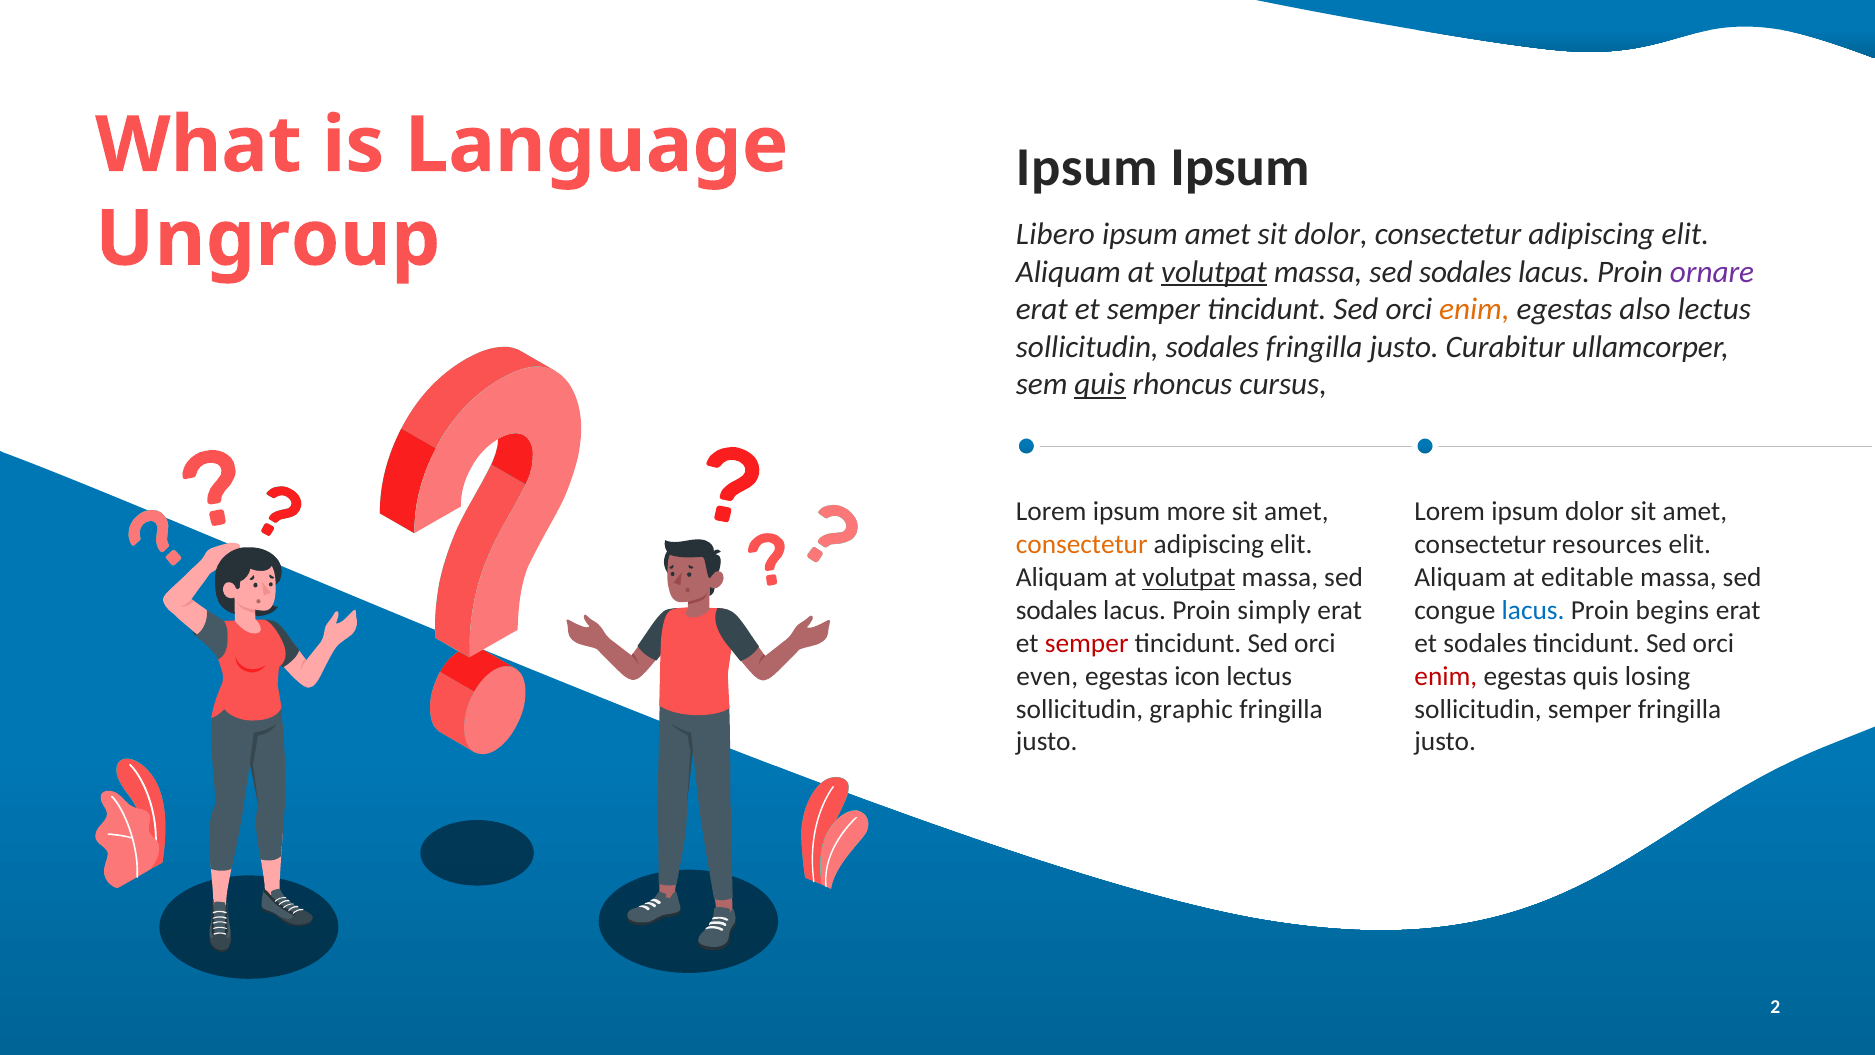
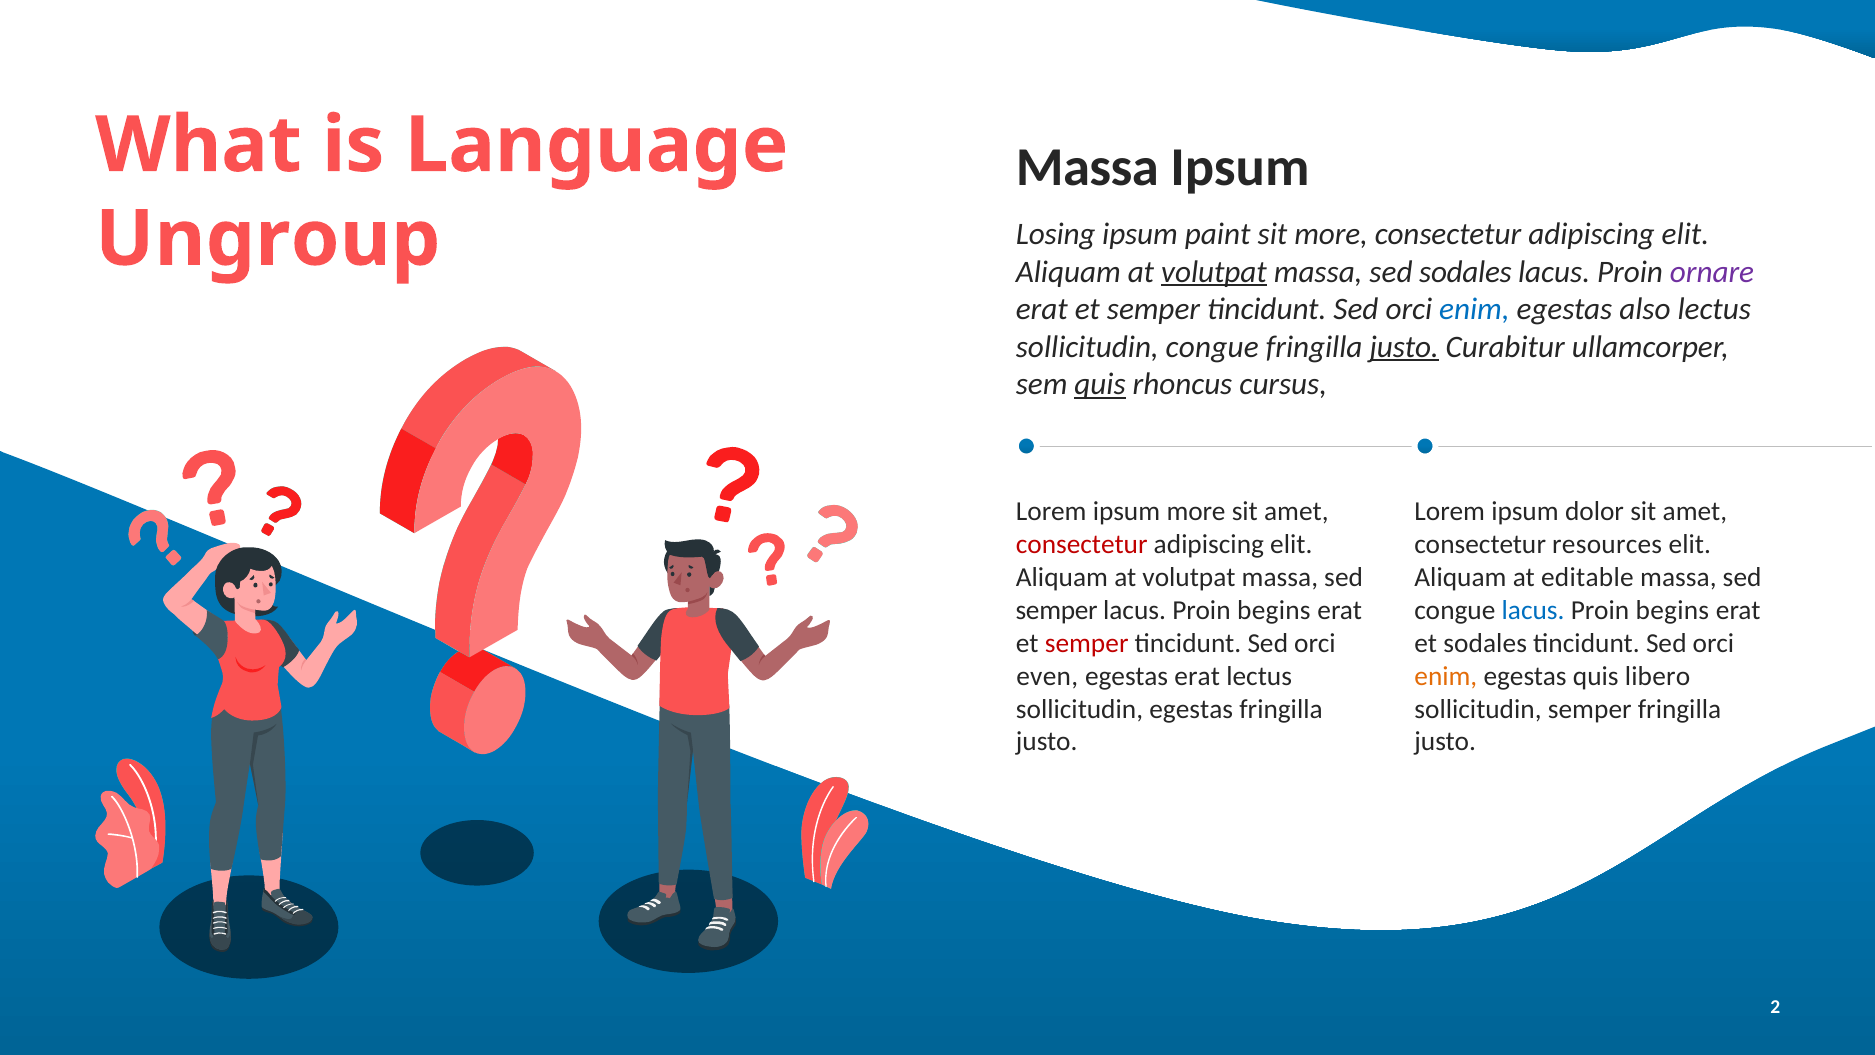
Ipsum: Ipsum -> Massa (1087, 168)
Libero: Libero -> Losing (1056, 234)
ipsum amet: amet -> paint (1218, 234)
sit dolor: dolor -> more (1331, 234)
enim colour: orange -> blue (1474, 309)
sollicitudin sodales: sodales -> congue (1212, 347)
justo underline: none -> present (1404, 347)
consectetur colour: orange -> red (1082, 545)
volutpat underline: present -> none (1189, 577)
sodales: sodales -> semper (1057, 610)
simply: simply -> begins (1274, 610)
egestas icon: icon -> erat (1197, 676)
enim colour: red -> orange (1446, 676)
losing: losing -> libero (1658, 676)
sollicitudin graphic: graphic -> egestas (1191, 709)
